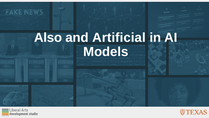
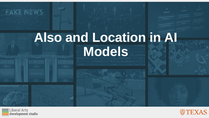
Artificial: Artificial -> Location (119, 37)
